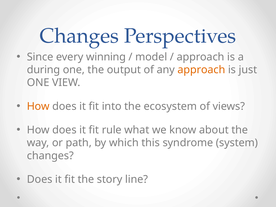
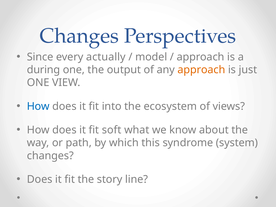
winning: winning -> actually (106, 57)
How colour: orange -> blue (38, 106)
rule: rule -> soft (112, 130)
